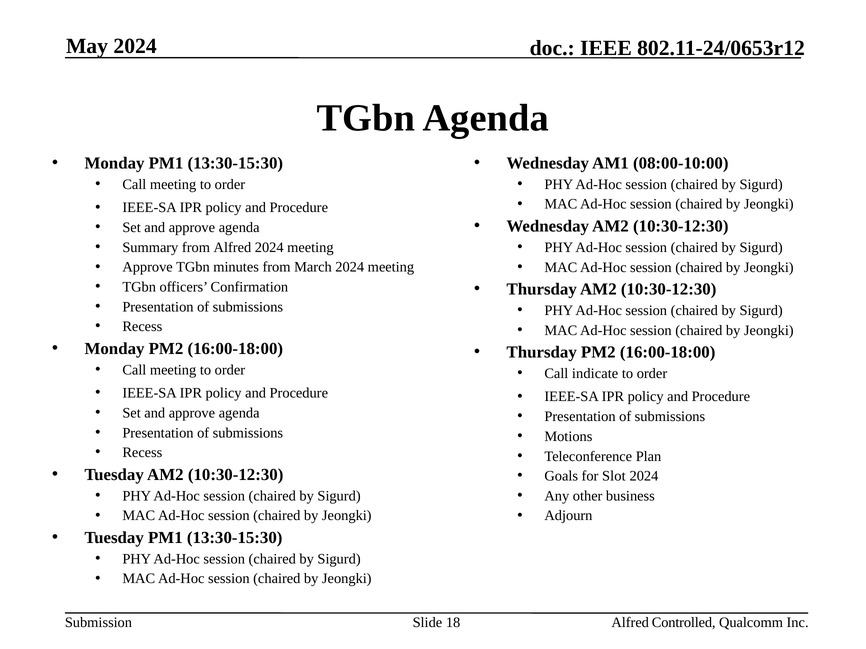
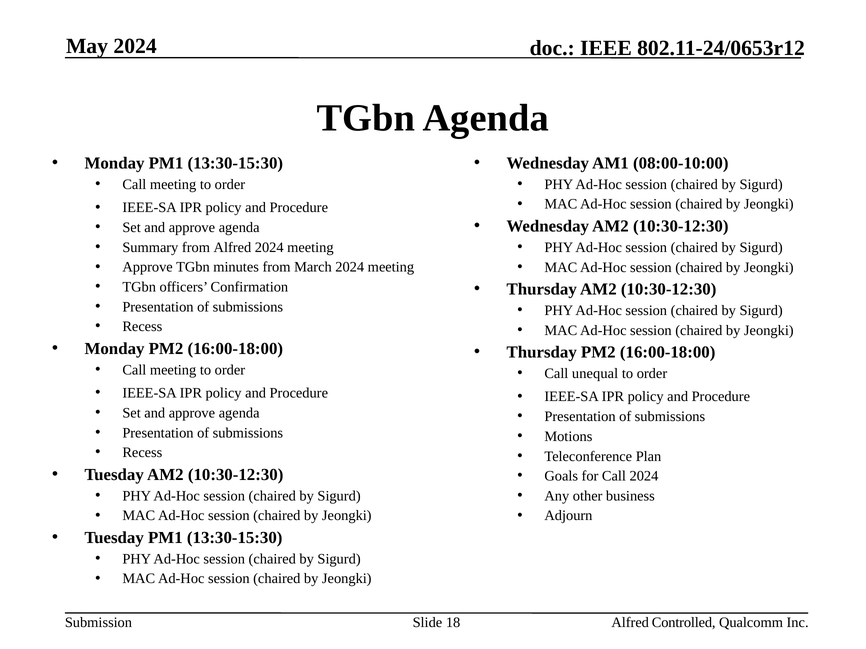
indicate: indicate -> unequal (595, 374)
for Slot: Slot -> Call (614, 476)
